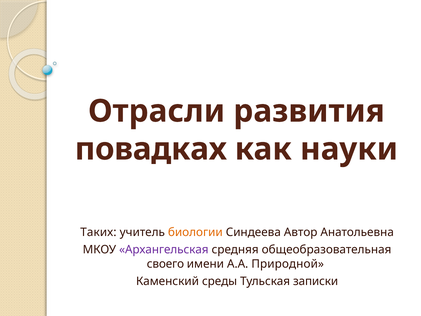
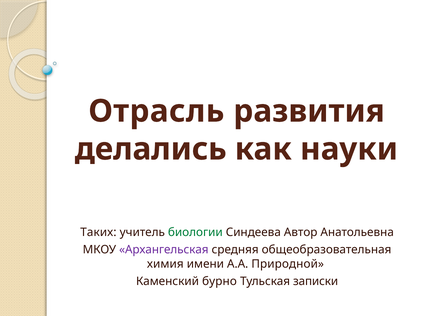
Отрасли: Отрасли -> Отрасль (156, 111)
повадках: повадках -> делались (151, 149)
биологии colour: orange -> green (195, 232)
своего: своего -> химия (165, 264)
среды: среды -> бурно (219, 281)
